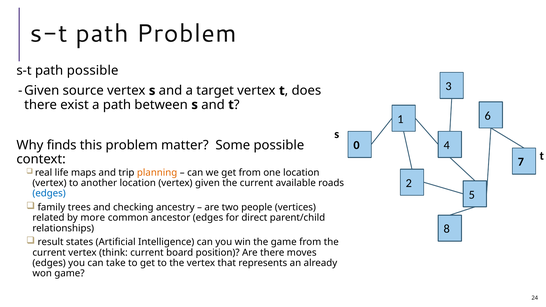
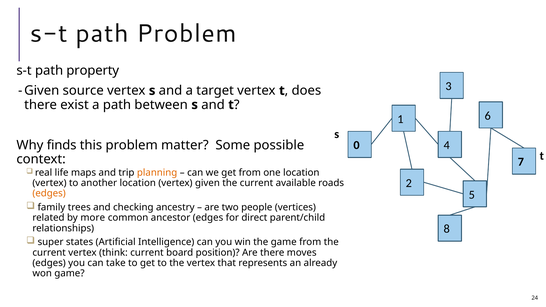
path possible: possible -> property (93, 70)
edges colour: blue -> orange (49, 194)
result: result -> super (51, 242)
